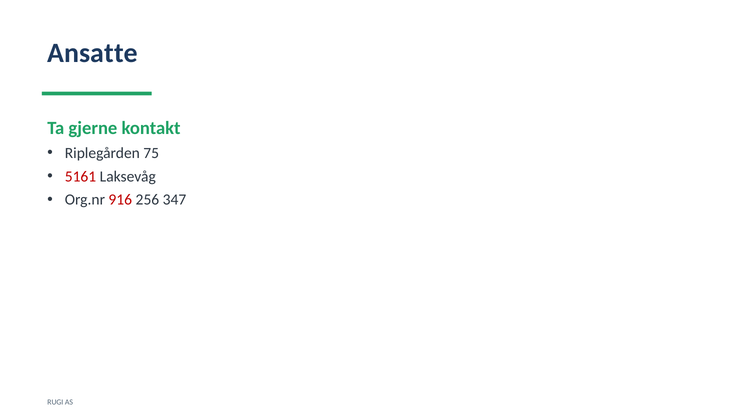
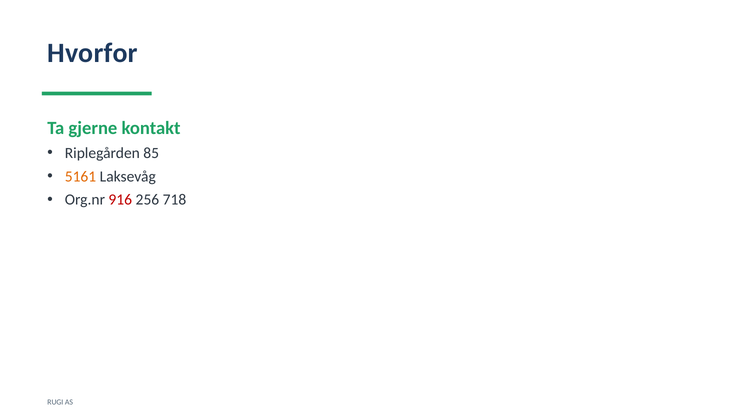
Ansatte: Ansatte -> Hvorfor (93, 53)
75: 75 -> 85 (151, 153)
5161 colour: red -> orange (80, 176)
347: 347 -> 718 (175, 200)
